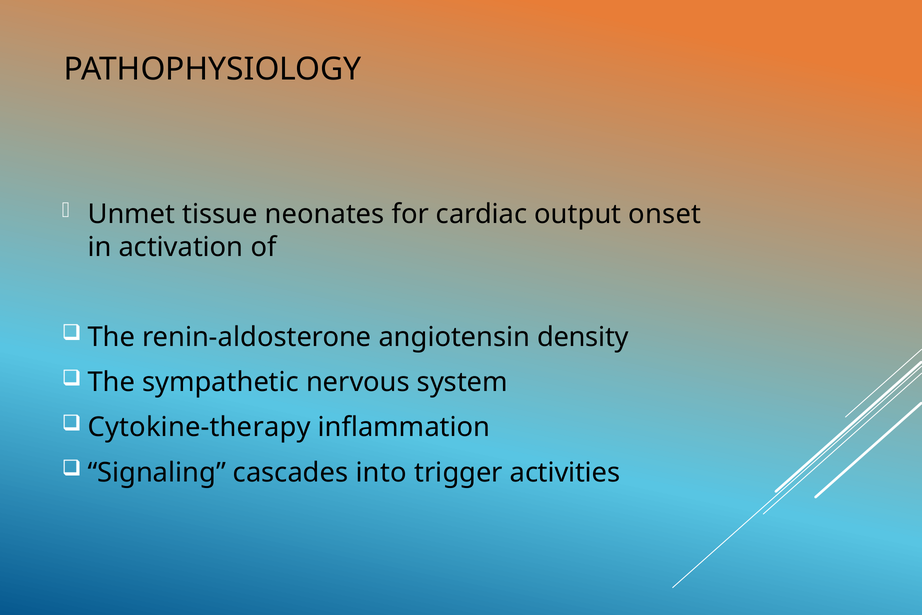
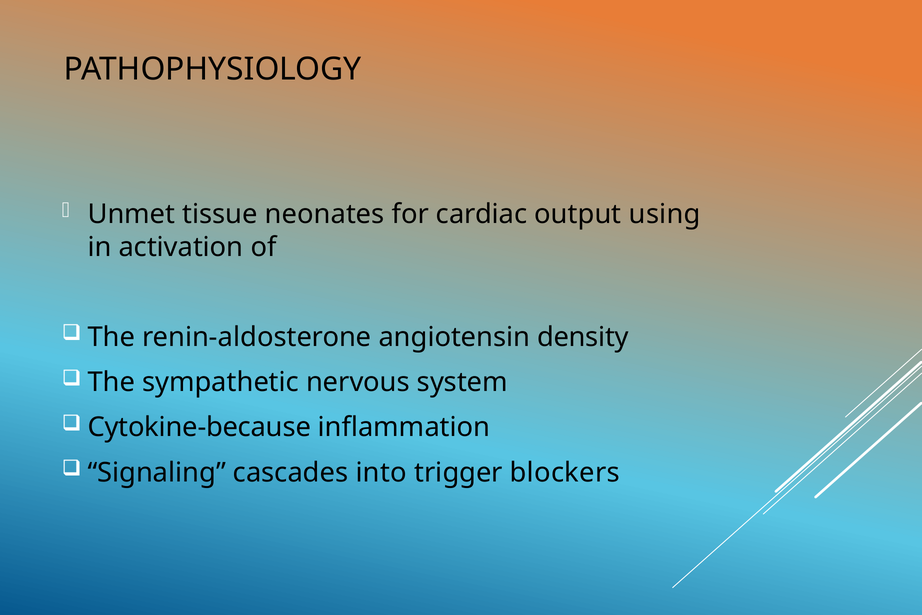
onset: onset -> using (665, 214)
Cytokine-therapy: Cytokine-therapy -> Cytokine-because (199, 427)
activities: activities -> blockers (565, 472)
